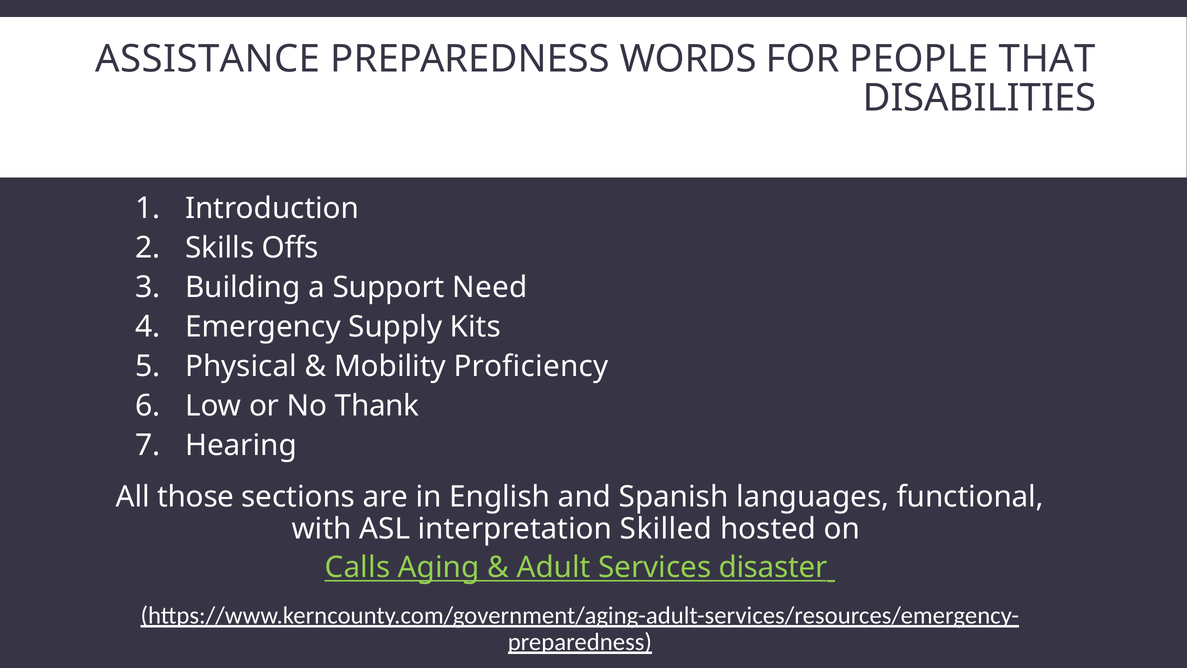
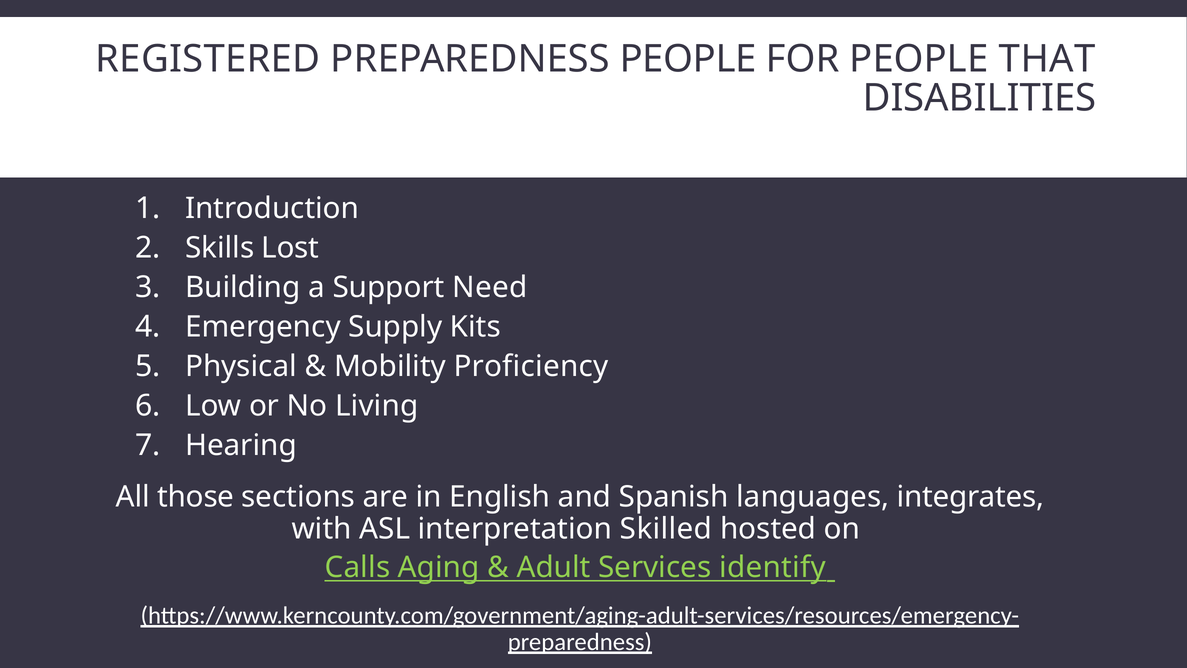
ASSISTANCE: ASSISTANCE -> REGISTERED (208, 59)
PREPAREDNESS WORDS: WORDS -> PEOPLE (688, 59)
Offs: Offs -> Lost (290, 248)
Thank: Thank -> Living (377, 406)
functional: functional -> integrates (970, 497)
disaster: disaster -> identify (773, 567)
